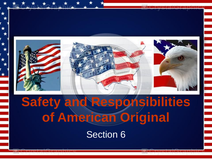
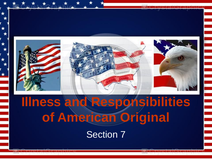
Safety: Safety -> Illness (41, 102)
6: 6 -> 7 (123, 135)
